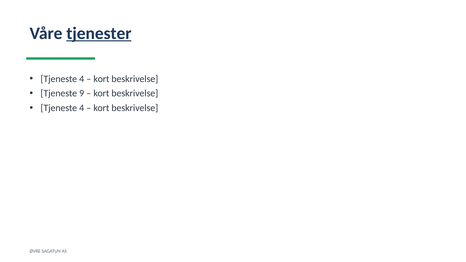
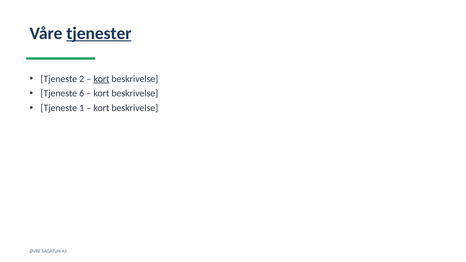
4: 4 -> 2 (82, 79)
kort underline: none -> present (101, 79)
9: 9 -> 6 (82, 93)
4: 4 -> 1 (82, 108)
